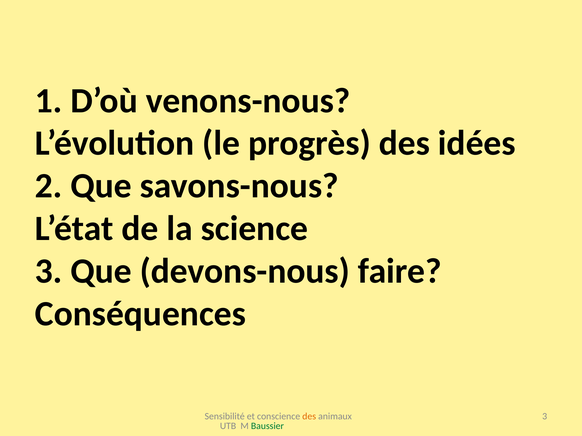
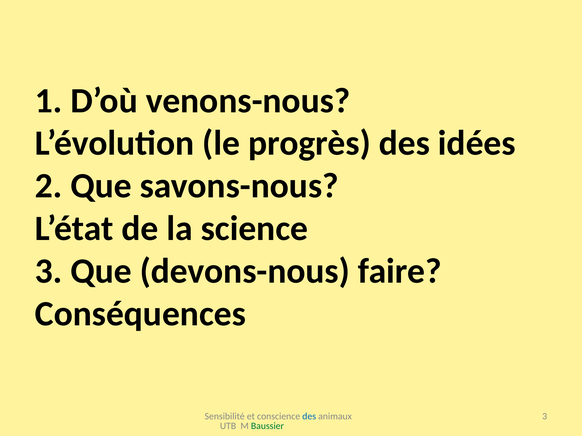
des colour: orange -> blue (309, 417)
